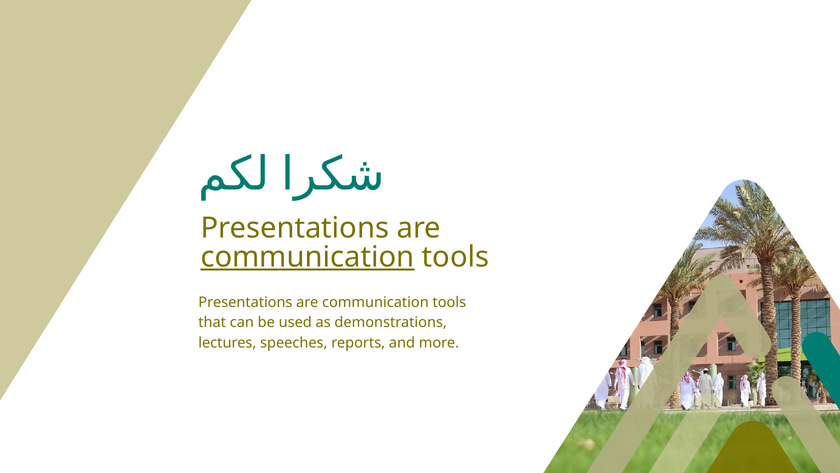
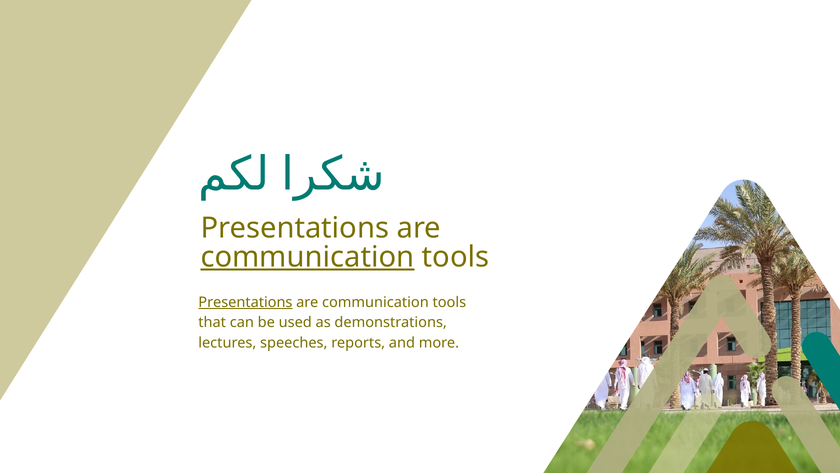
Presentations underline: none -> present (245, 302)
